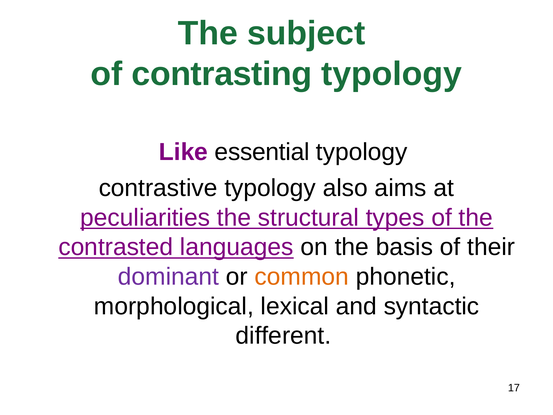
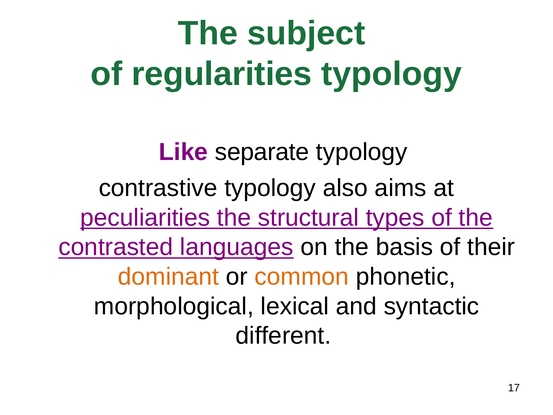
contrasting: contrasting -> regularities (222, 74)
essential: essential -> separate (262, 152)
dominant colour: purple -> orange (169, 277)
